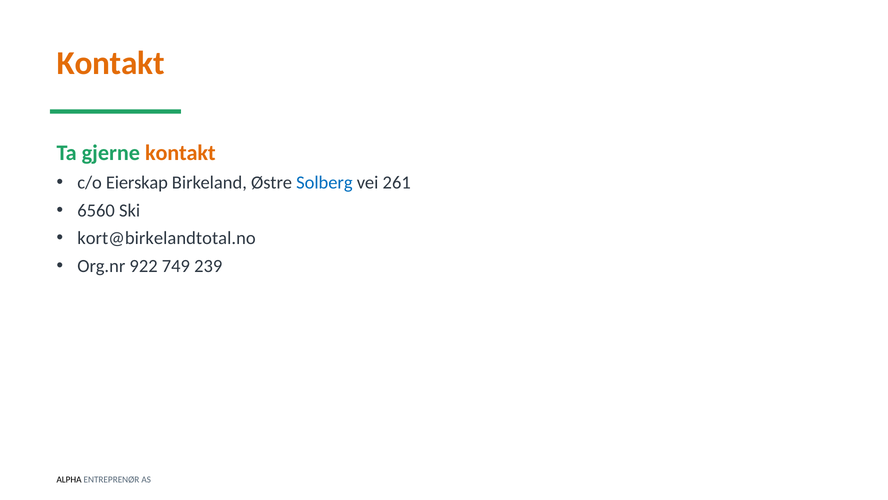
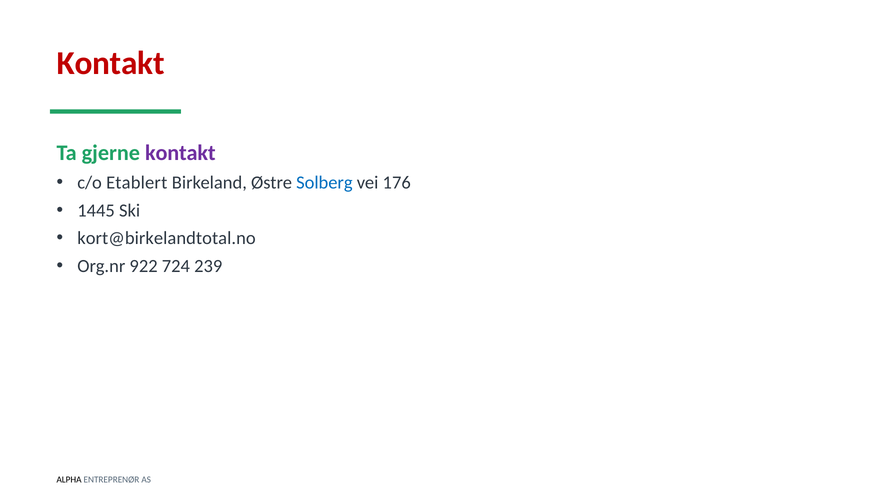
Kontakt colour: orange -> red (111, 63)
kontakt colour: orange -> purple (180, 153)
Eierskap: Eierskap -> Etablert (137, 183)
261: 261 -> 176 (397, 183)
6560: 6560 -> 1445 (96, 210)
749: 749 -> 724 (176, 266)
